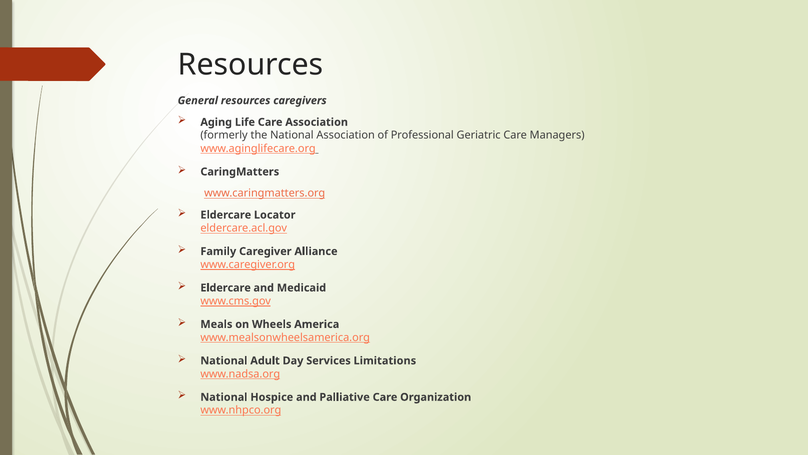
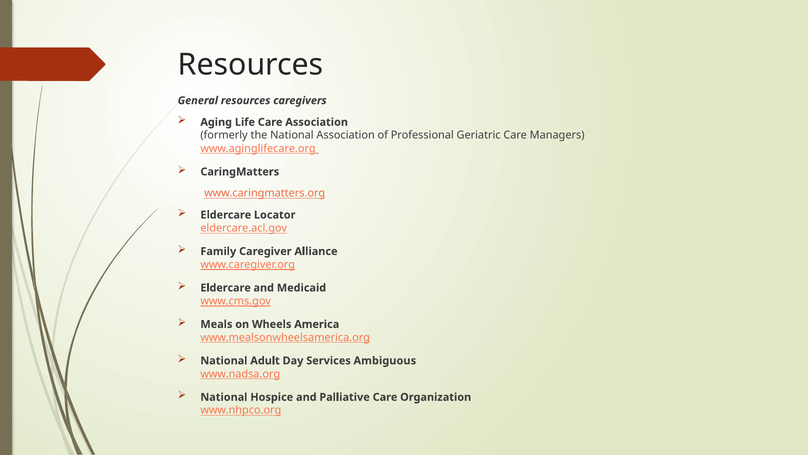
Limitations: Limitations -> Ambiguous (385, 360)
